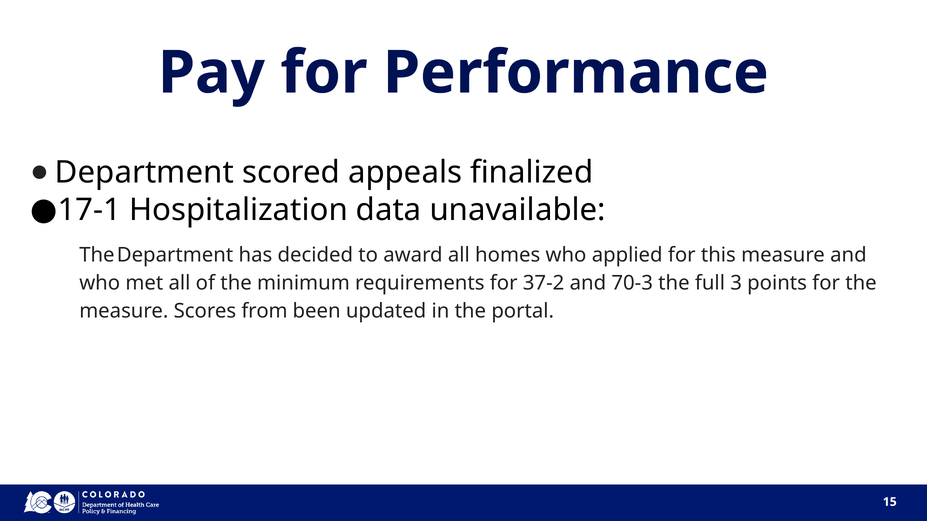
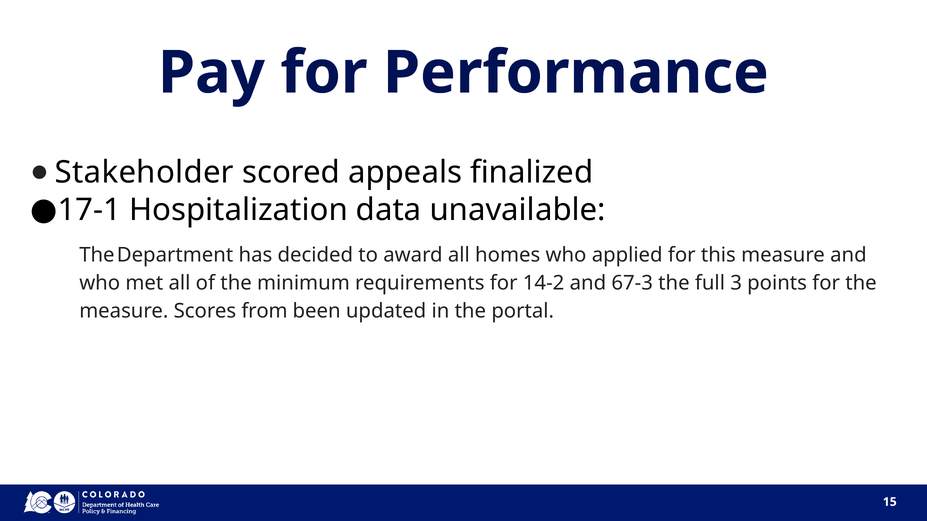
Department: Department -> Stakeholder (144, 173)
37-2: 37-2 -> 14-2 (544, 283)
70-3: 70-3 -> 67-3 (632, 283)
